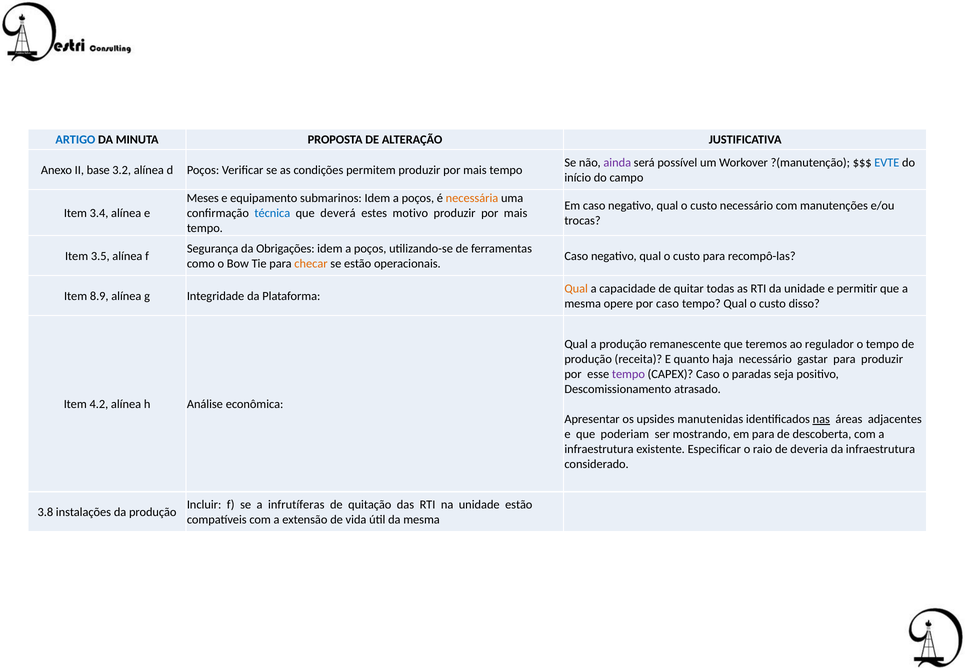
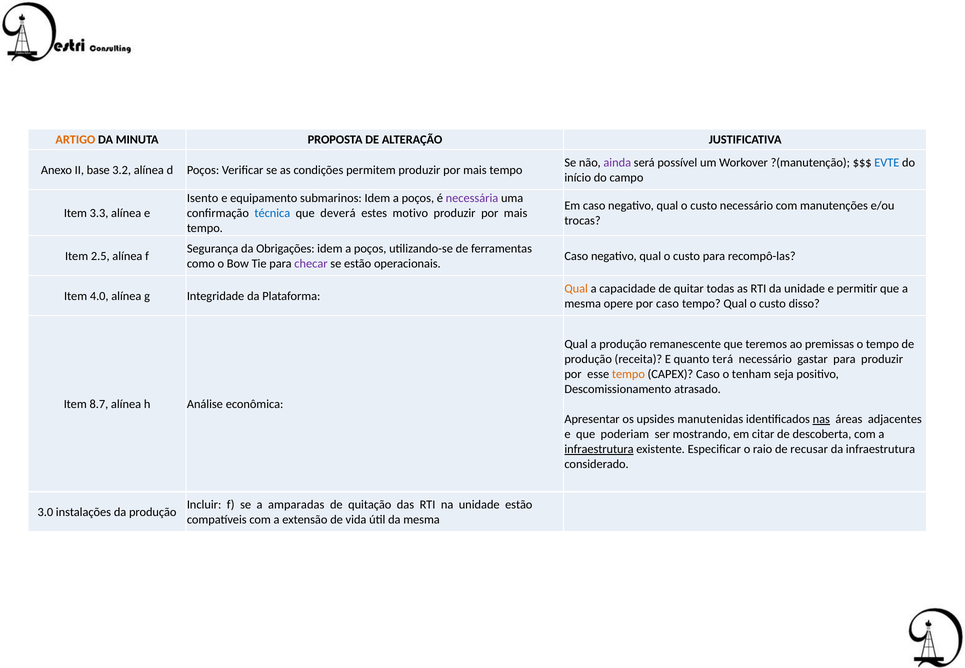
ARTIGO colour: blue -> orange (75, 140)
Meses: Meses -> Isento (203, 198)
necessária colour: orange -> purple (472, 198)
3.4: 3.4 -> 3.3 (99, 213)
3.5: 3.5 -> 2.5 (100, 256)
checar colour: orange -> purple (311, 263)
8.9: 8.9 -> 4.0 (99, 296)
regulador: regulador -> premissas (829, 344)
haja: haja -> terá (723, 359)
tempo colour: purple -> orange (628, 374)
paradas: paradas -> tenham (751, 374)
4.2: 4.2 -> 8.7 (99, 404)
em para: para -> citar (763, 434)
infraestrutura underline: none -> present (599, 449)
deveria: deveria -> recusar (809, 449)
infrutíferas: infrutíferas -> amparadas (296, 505)
3.8: 3.8 -> 3.0 (45, 512)
